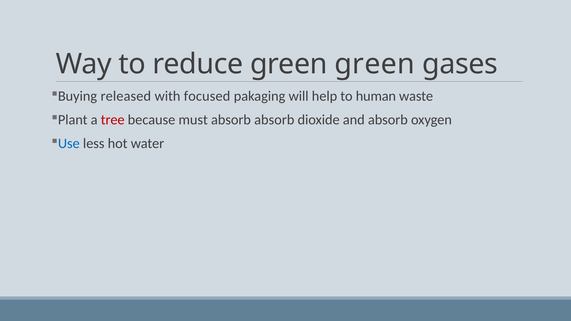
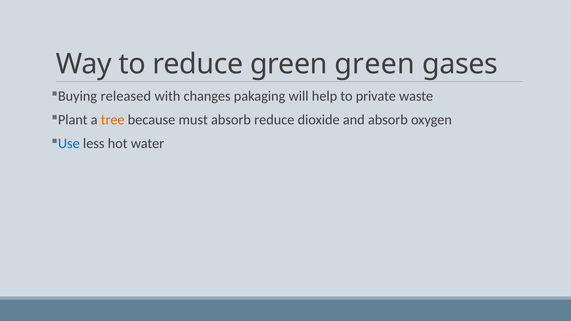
focused: focused -> changes (207, 96)
human: human -> private (376, 96)
tree colour: red -> orange (113, 120)
absorb absorb: absorb -> reduce (274, 120)
